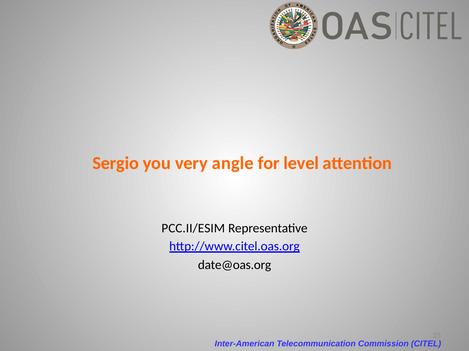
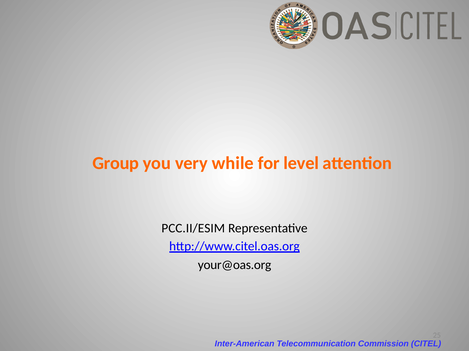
Sergio: Sergio -> Group (116, 163)
angle: angle -> while (233, 163)
date@oas.org: date@oas.org -> your@oas.org (235, 265)
